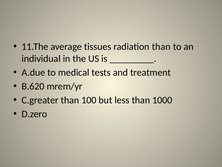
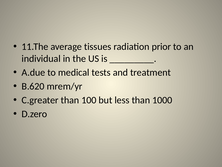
radiation than: than -> prior (161, 47)
